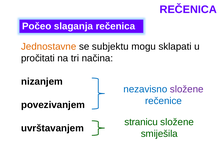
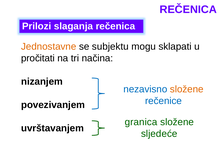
Počeo: Počeo -> Prilozi (37, 26)
složene colour: purple -> orange (187, 89)
stranicu: stranicu -> granica (141, 122)
smiješila: smiješila -> sljedeće (159, 134)
